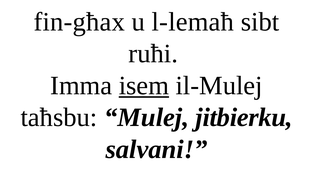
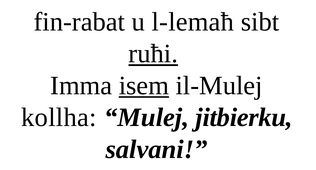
fin-għax: fin-għax -> fin-rabat (79, 22)
ruħi underline: none -> present (153, 54)
taħsbu: taħsbu -> kollha (59, 118)
